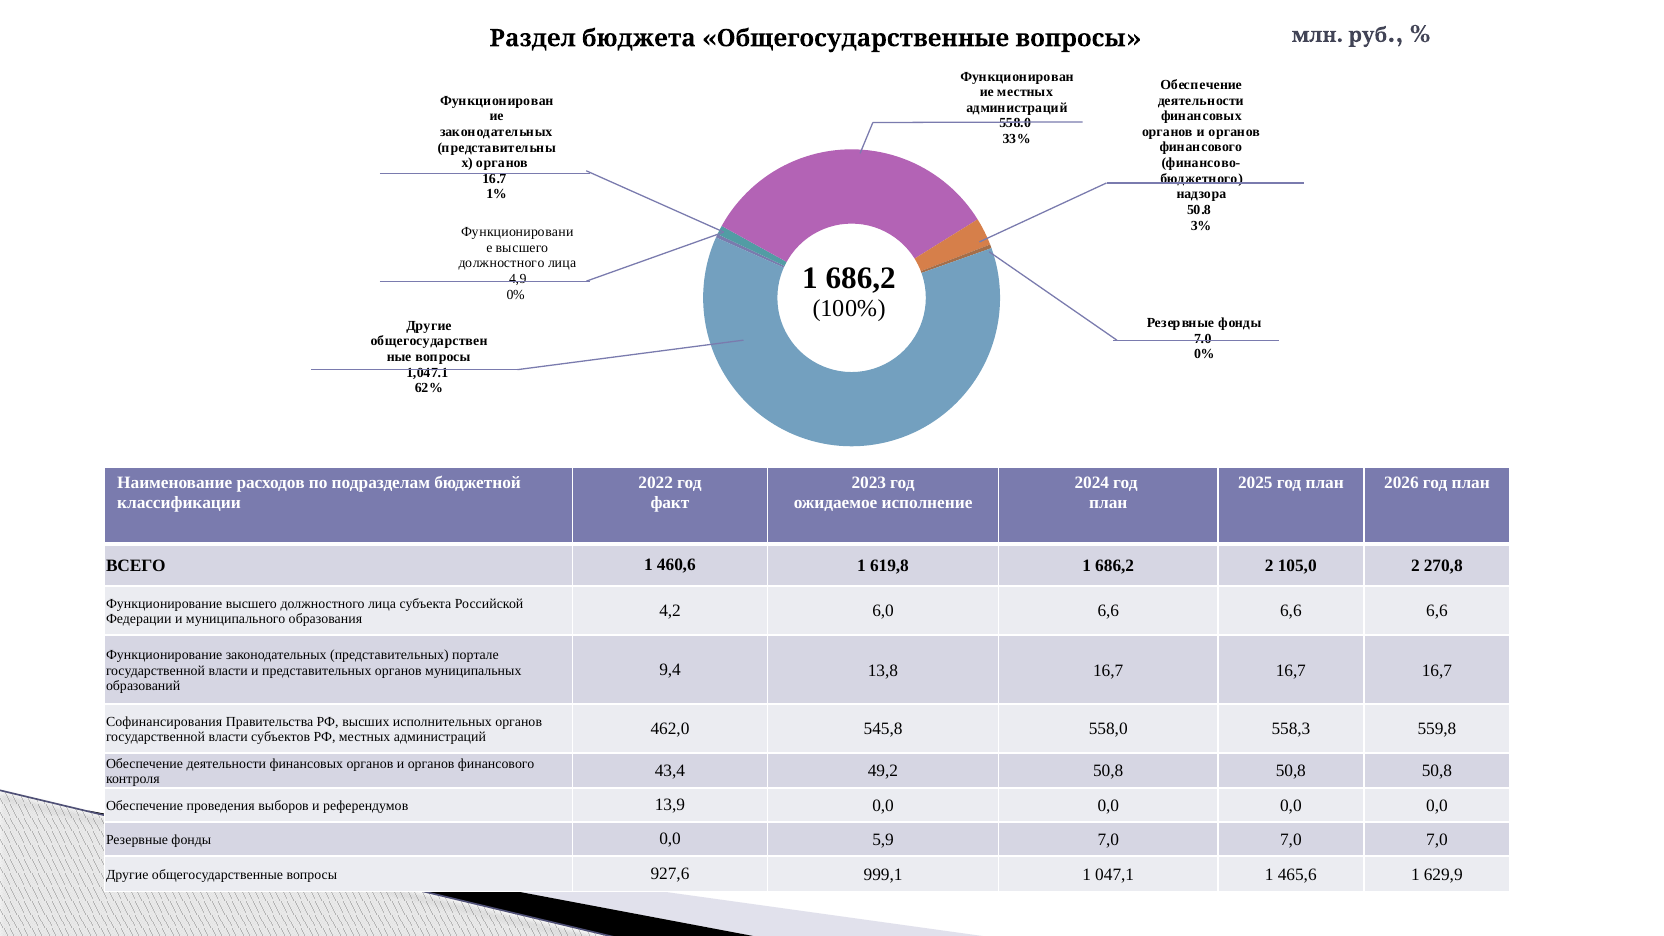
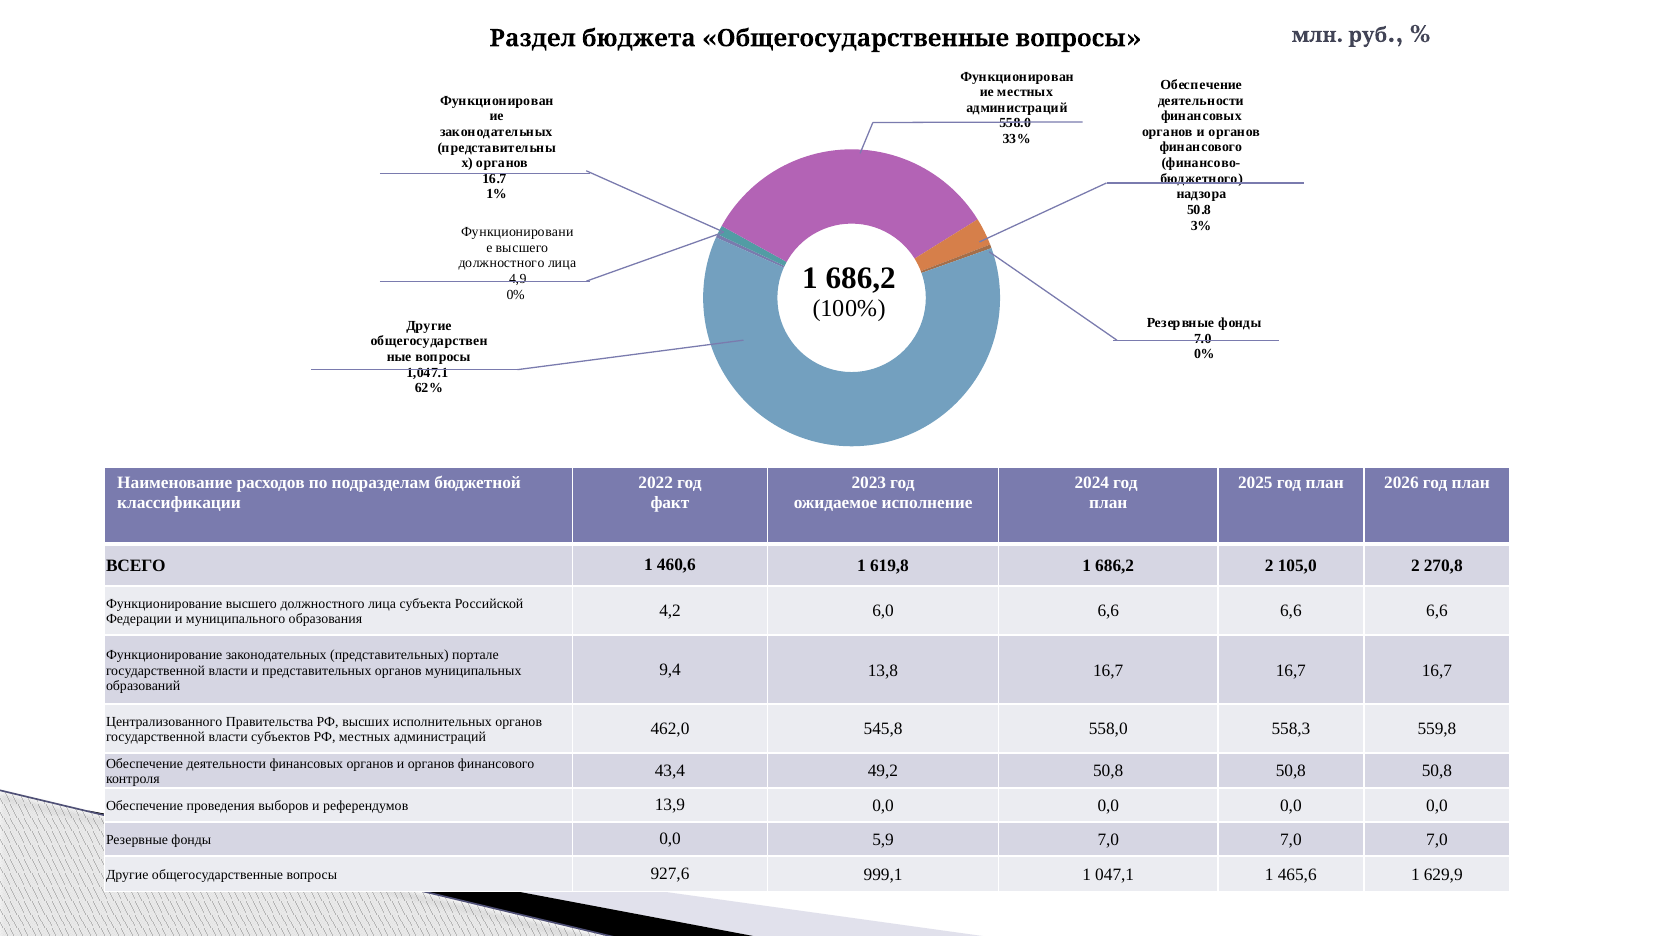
Софинансирования: Софинансирования -> Централизованного (164, 722)
